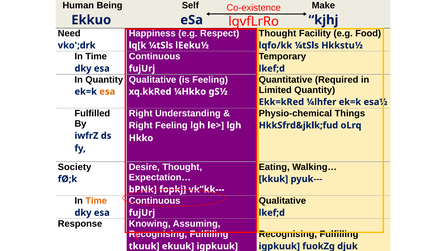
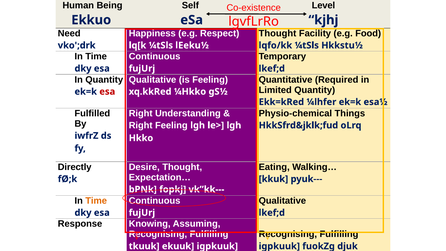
Make: Make -> Level (323, 5)
esa colour: orange -> red (107, 92)
Society: Society -> Directly (75, 167)
